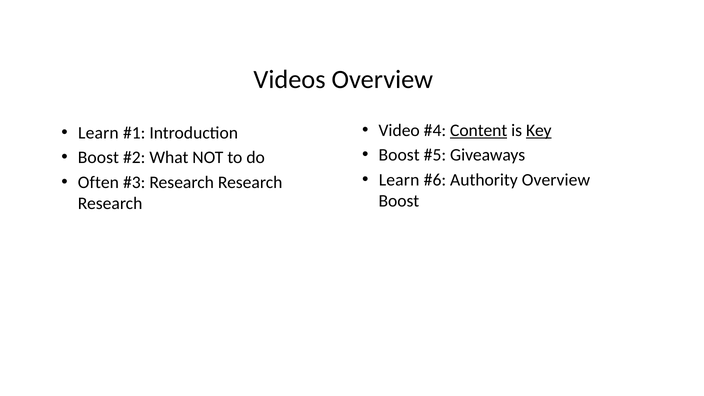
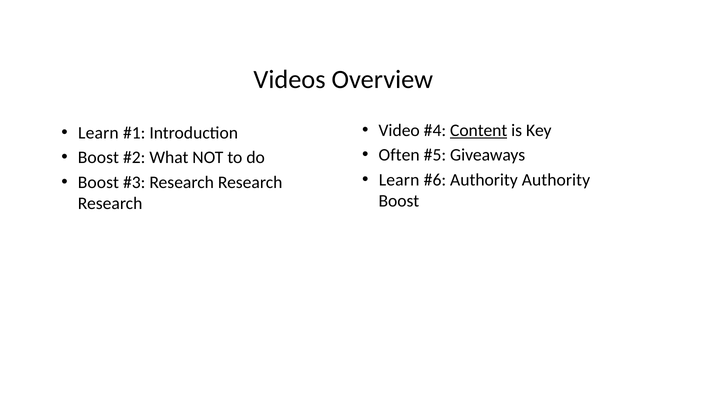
Key underline: present -> none (539, 130)
Boost: Boost -> Often (399, 155)
Authority Overview: Overview -> Authority (556, 180)
Often: Often -> Boost (98, 182)
